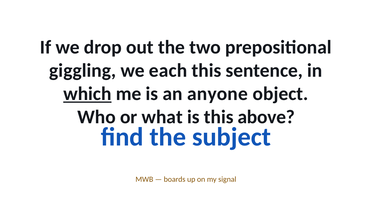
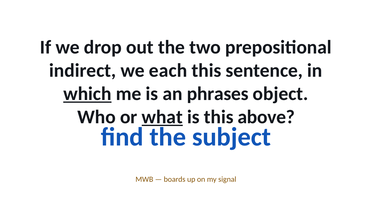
giggling: giggling -> indirect (83, 71)
anyone: anyone -> phrases (218, 94)
what underline: none -> present (162, 117)
